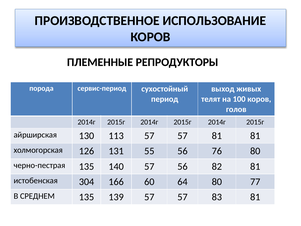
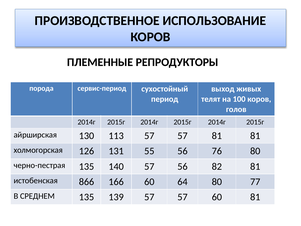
304: 304 -> 866 (86, 182)
57 83: 83 -> 60 (217, 197)
